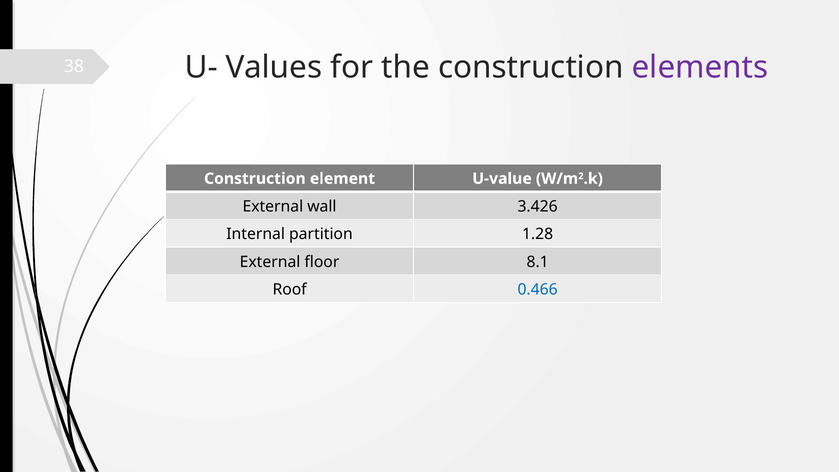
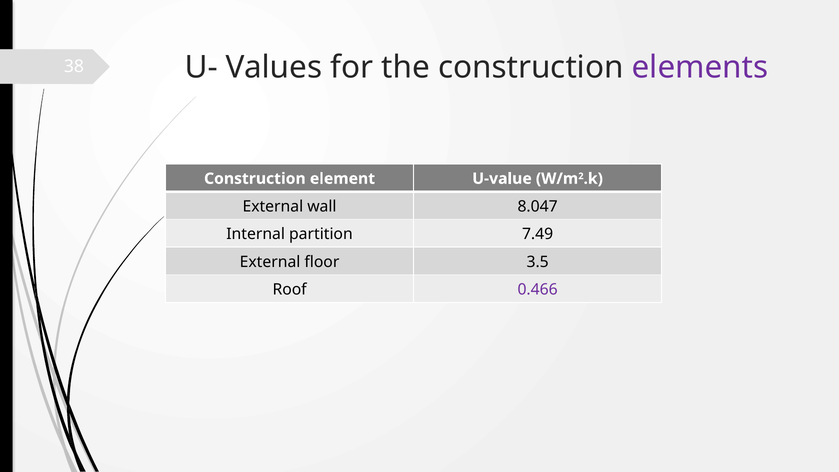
3.426: 3.426 -> 8.047 (538, 206)
1.28: 1.28 -> 7.49 (538, 234)
8.1: 8.1 -> 3.5 (538, 262)
0.466 colour: blue -> purple (538, 290)
